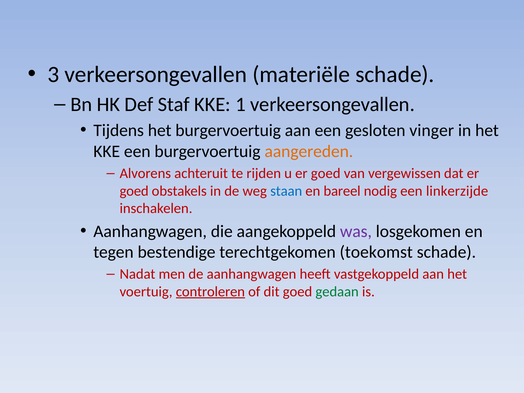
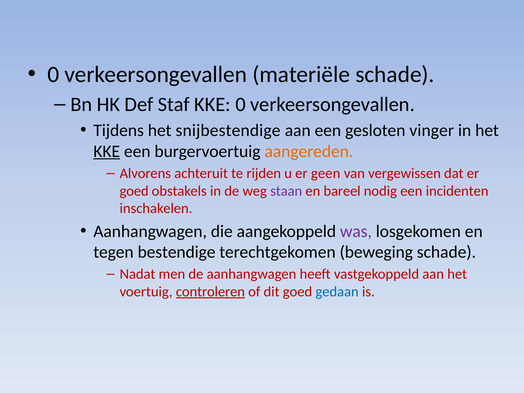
3: 3 -> 0 (53, 74)
KKE 1: 1 -> 0 (241, 104)
het burgervoertuig: burgervoertuig -> snijbestendige (228, 130)
KKE underline: none -> present (107, 151)
u er goed: goed -> geen (326, 173)
staan colour: blue -> purple (286, 191)
linkerzijde: linkerzijde -> incidenten (457, 191)
toekomst: toekomst -> beweging (376, 252)
gedaan colour: green -> blue (337, 292)
